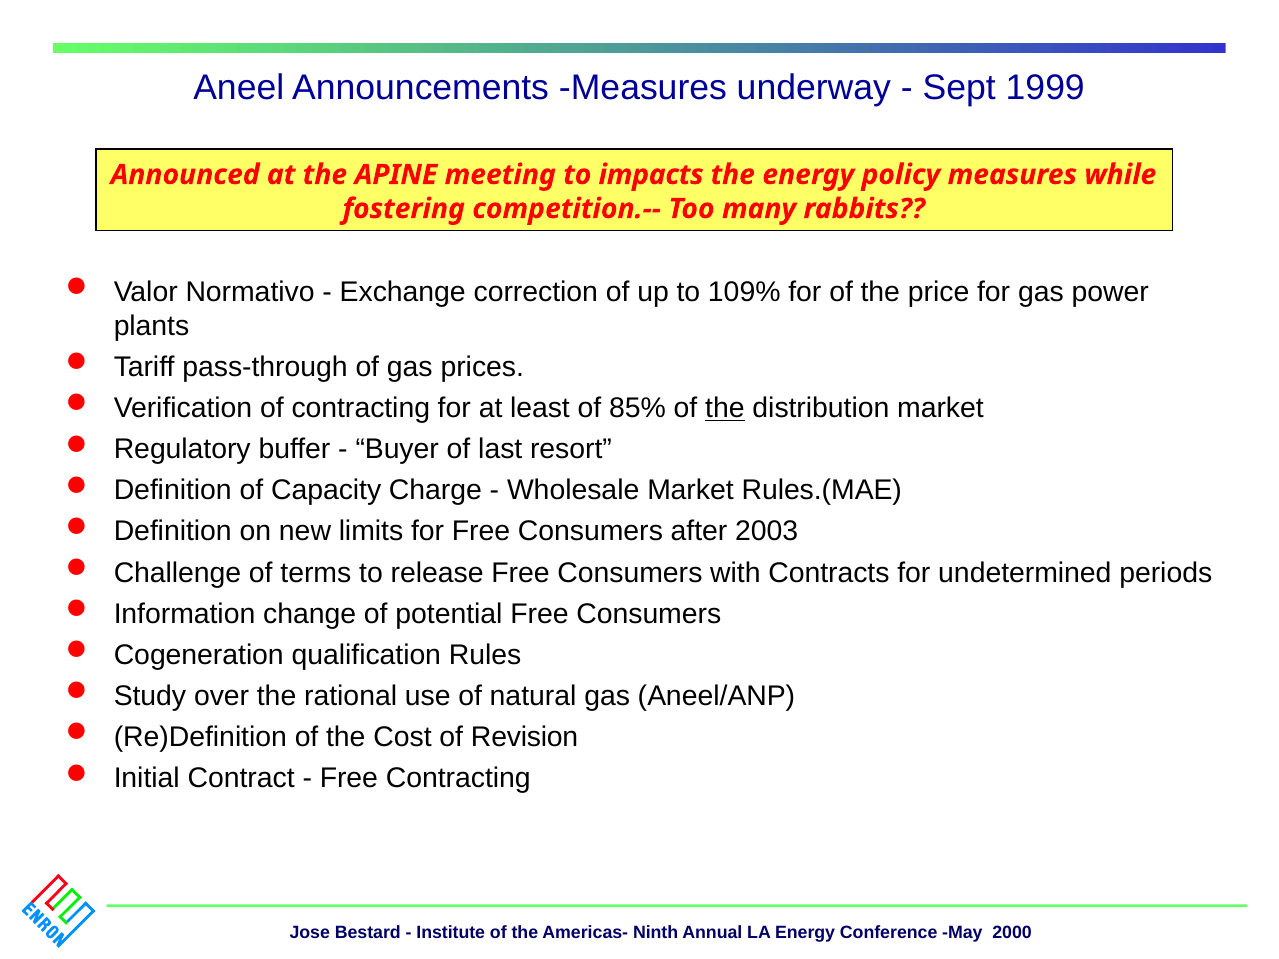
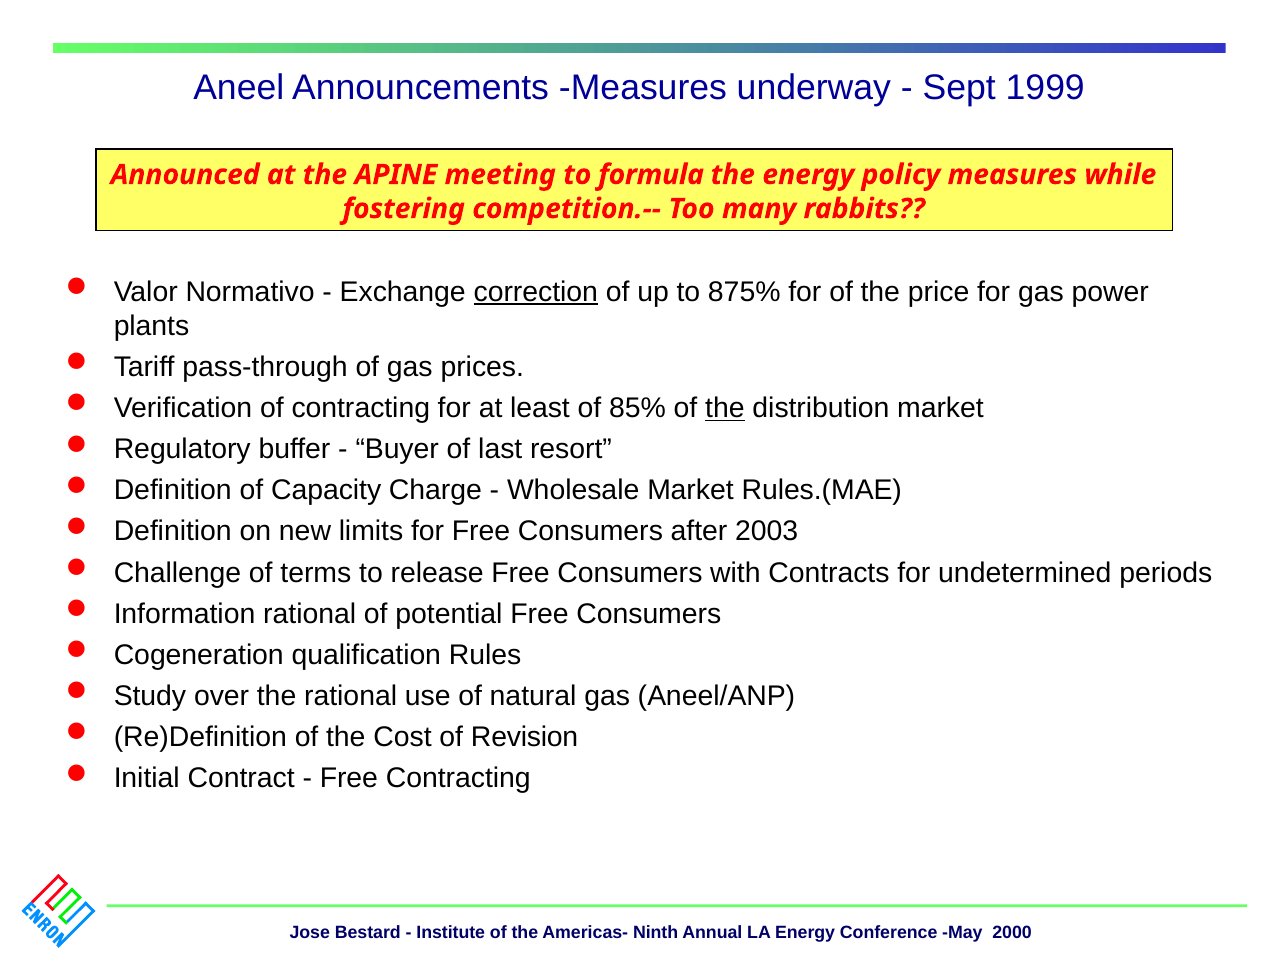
impacts: impacts -> formula (651, 175)
correction underline: none -> present (536, 292)
109%: 109% -> 875% (744, 292)
Information change: change -> rational (310, 614)
